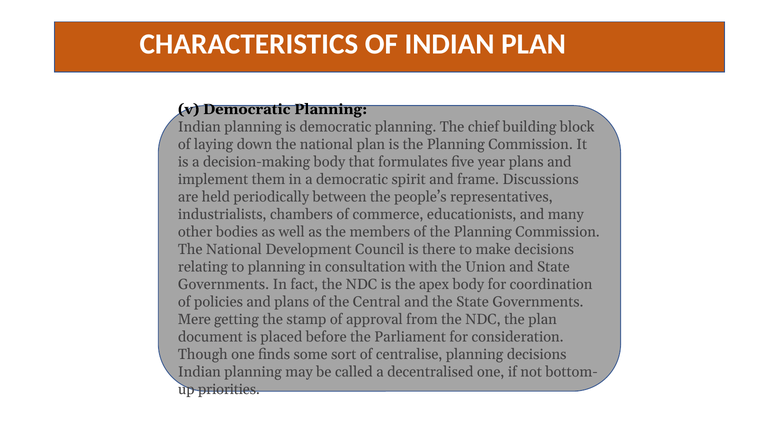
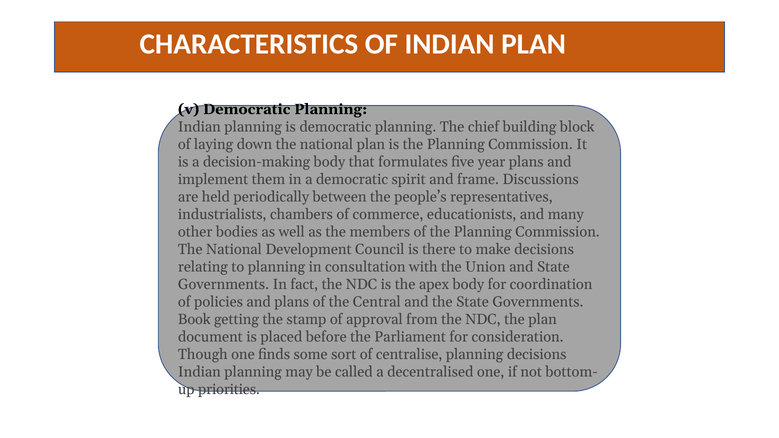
Mere: Mere -> Book (194, 320)
